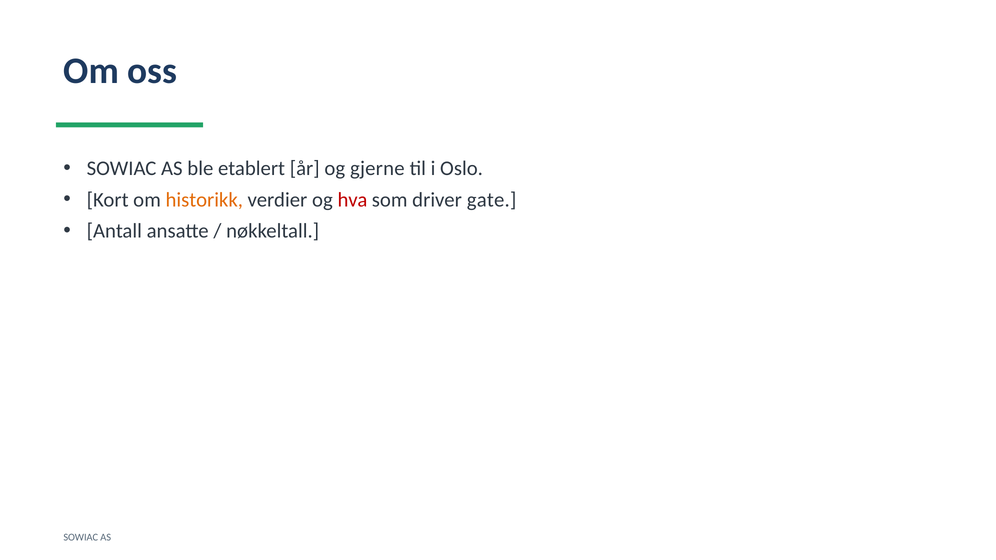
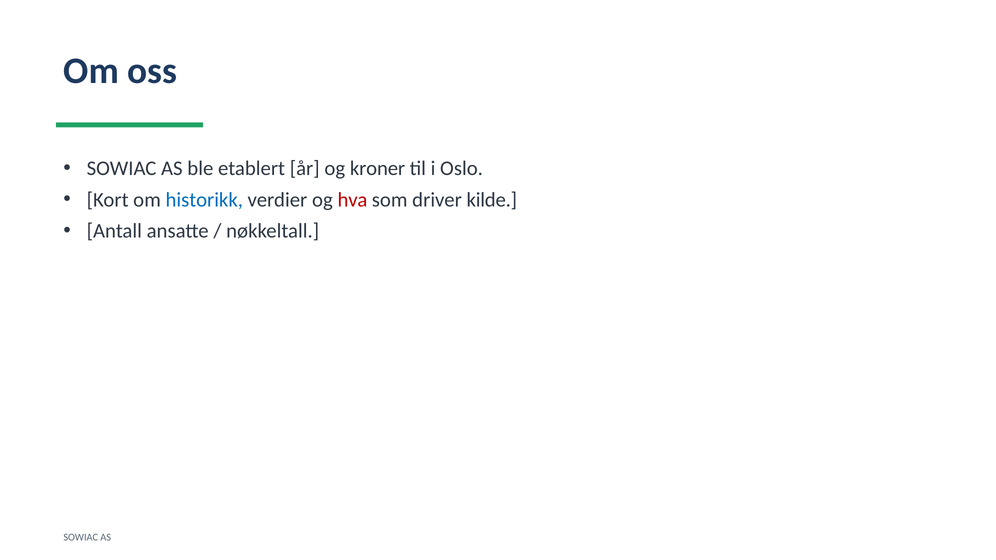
gjerne: gjerne -> kroner (378, 169)
historikk colour: orange -> blue (204, 200)
gate: gate -> kilde (492, 200)
